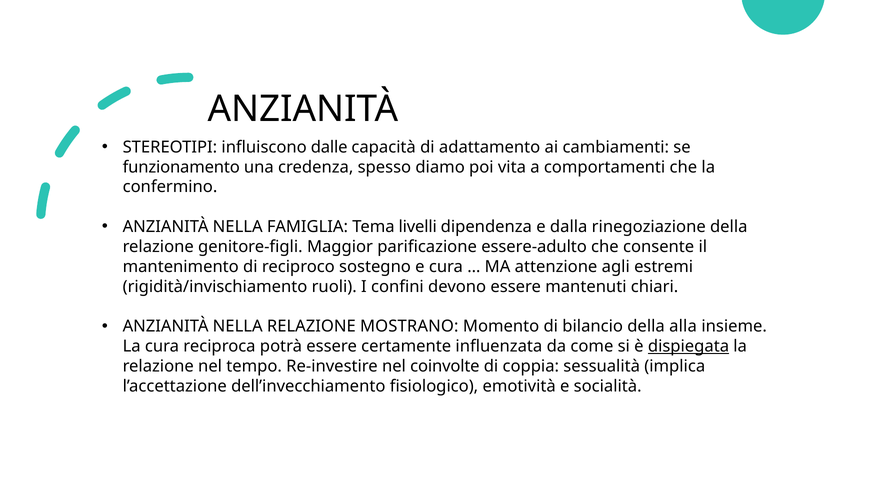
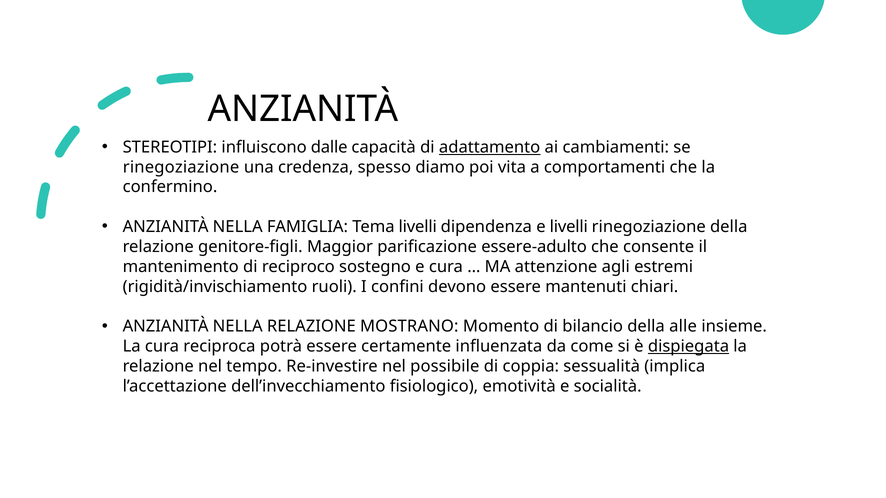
adattamento underline: none -> present (490, 147)
funzionamento: funzionamento -> rinegoziazione (181, 167)
e dalla: dalla -> livelli (569, 227)
alla: alla -> alle (683, 327)
coinvolte: coinvolte -> possibile (445, 367)
